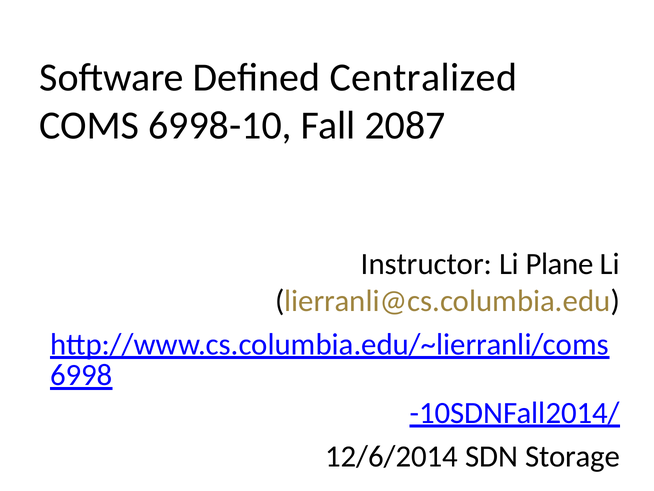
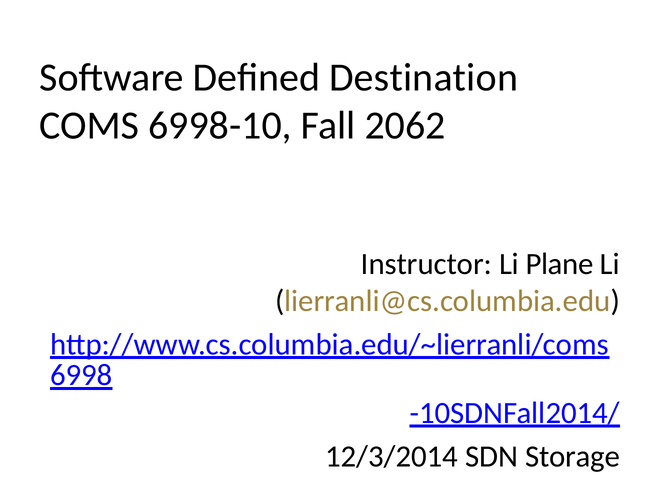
Centralized: Centralized -> Destination (424, 78)
2087: 2087 -> 2062 (405, 126)
12/6/2014: 12/6/2014 -> 12/3/2014 (392, 456)
